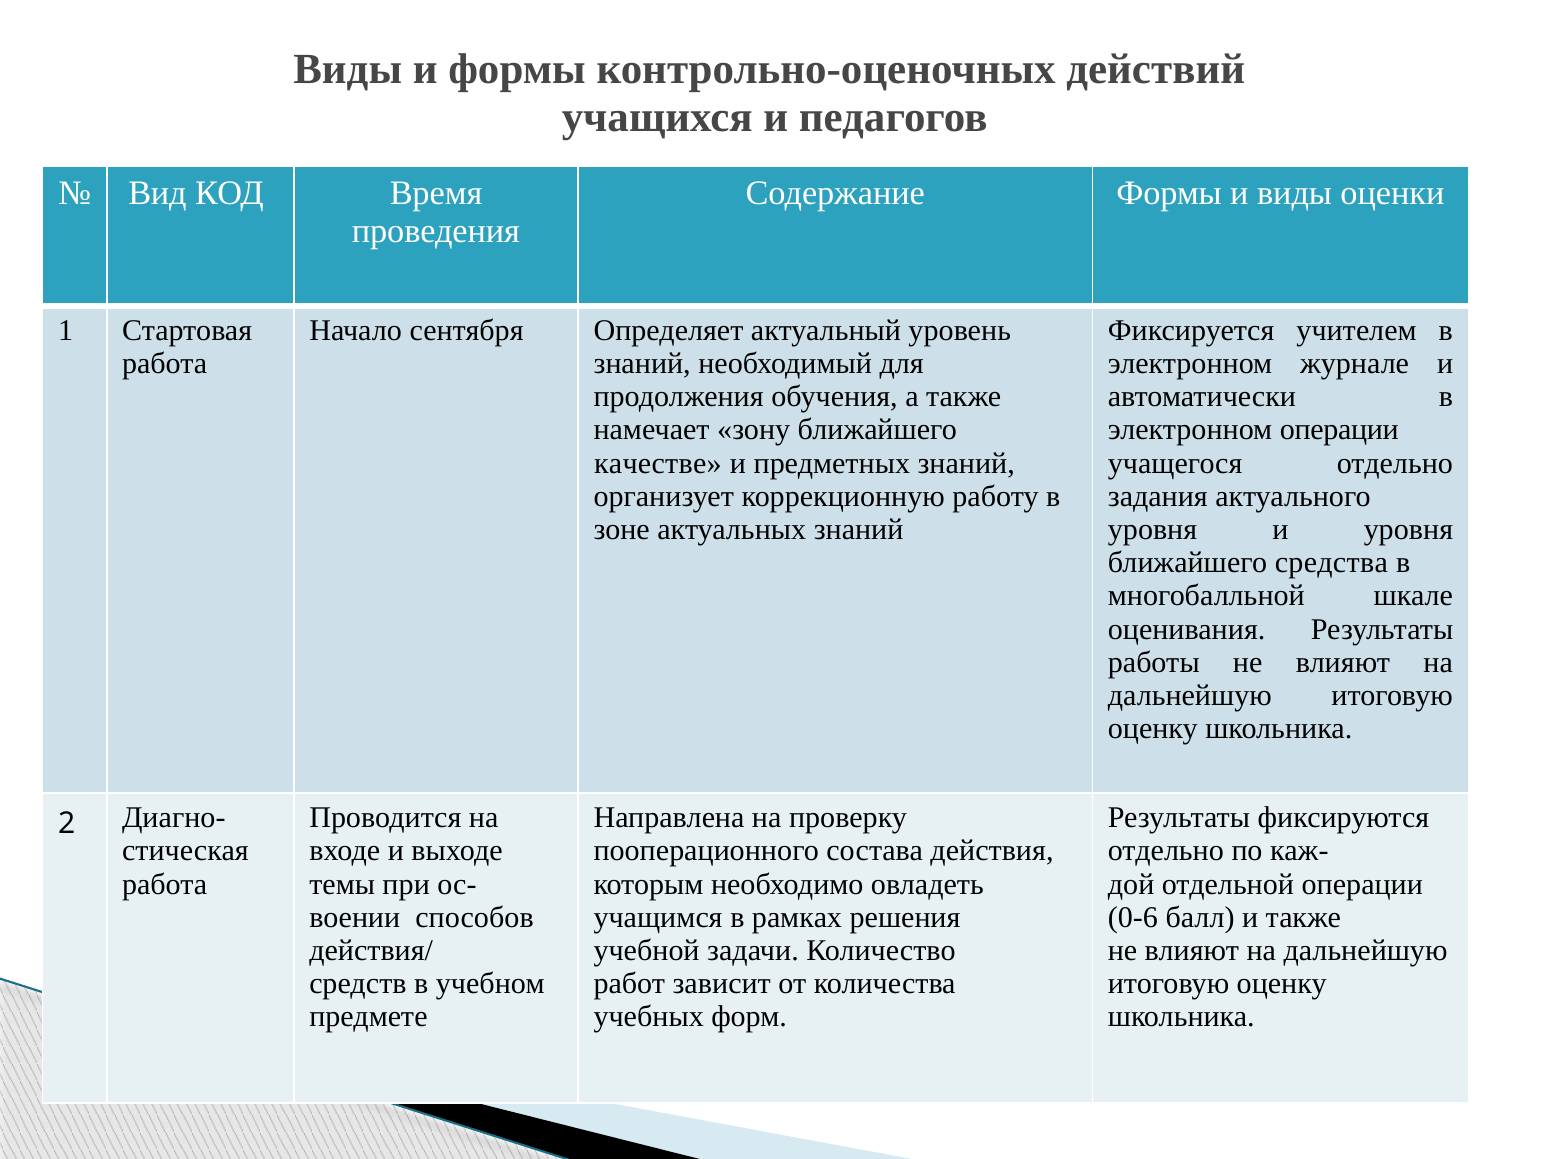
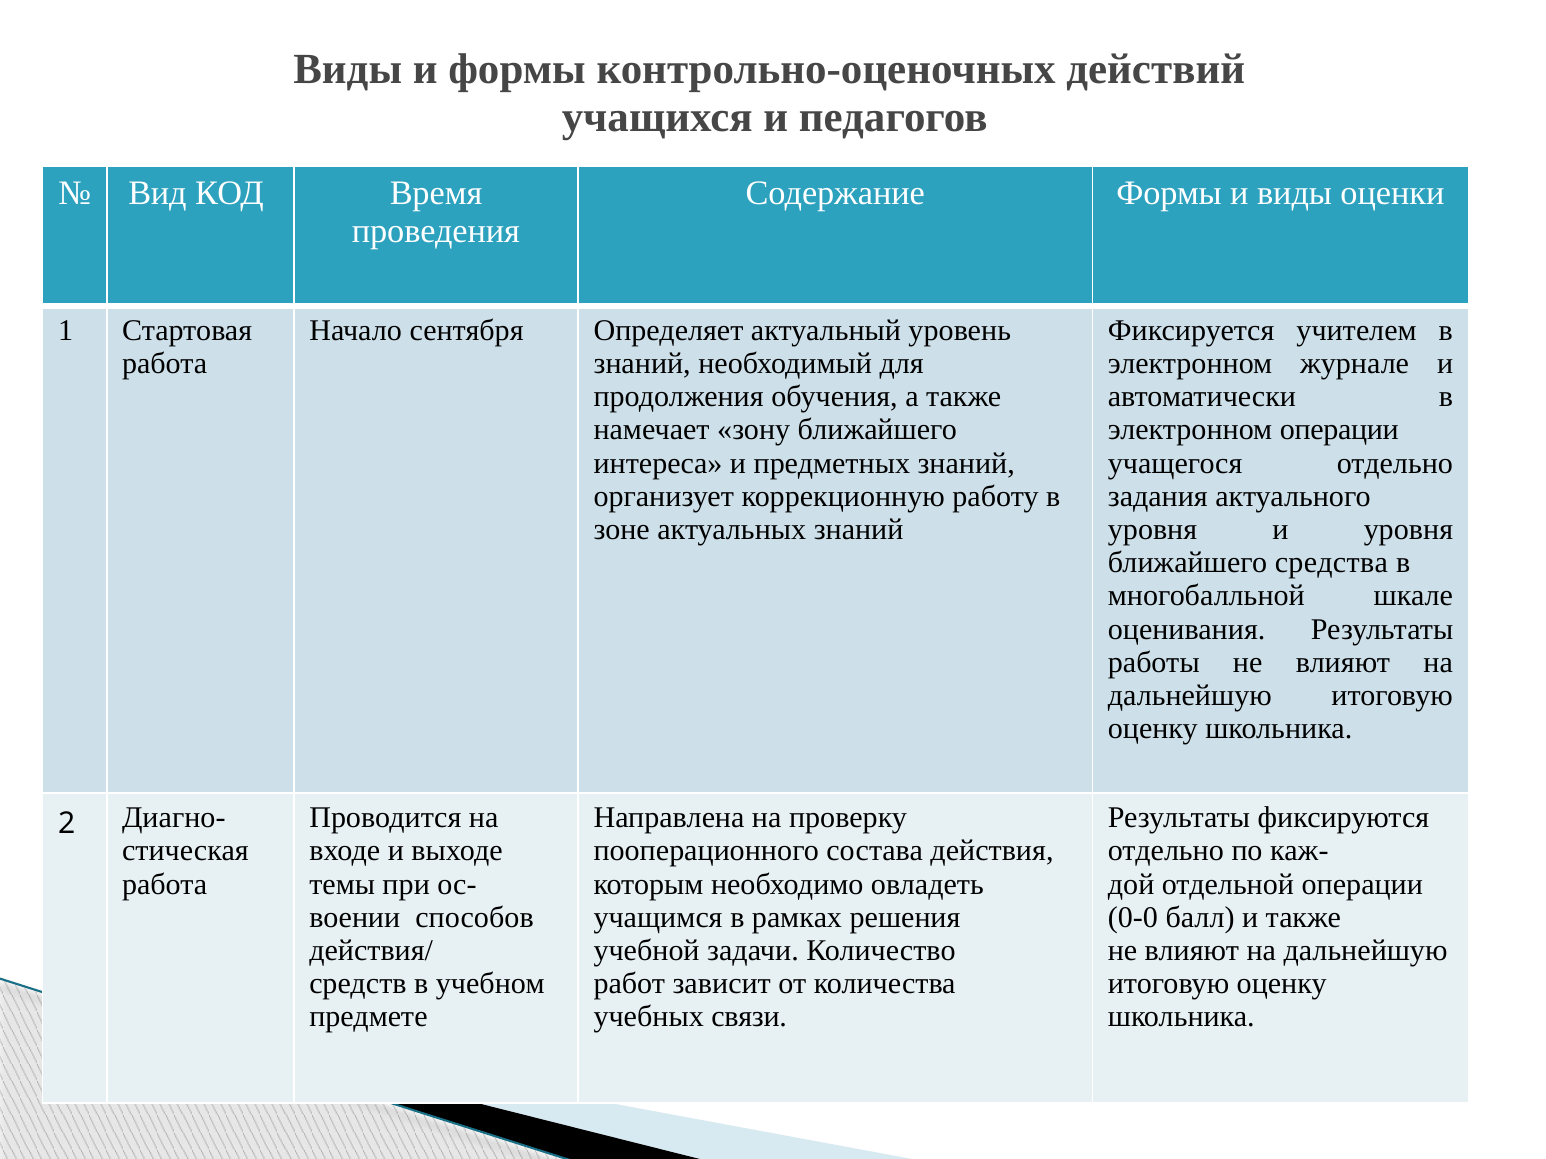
качестве: качестве -> интереса (658, 463)
0-6: 0-6 -> 0-0 (1133, 918)
форм: форм -> связи (749, 1017)
